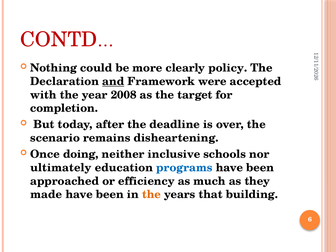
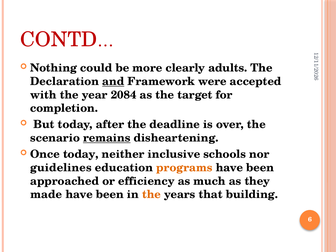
policy: policy -> adults (228, 68)
2008: 2008 -> 2084 (124, 95)
remains underline: none -> present (107, 138)
Once doing: doing -> today (81, 154)
ultimately: ultimately -> guidelines (61, 168)
programs colour: blue -> orange (184, 168)
